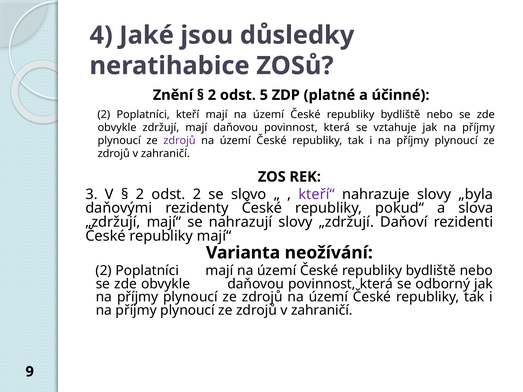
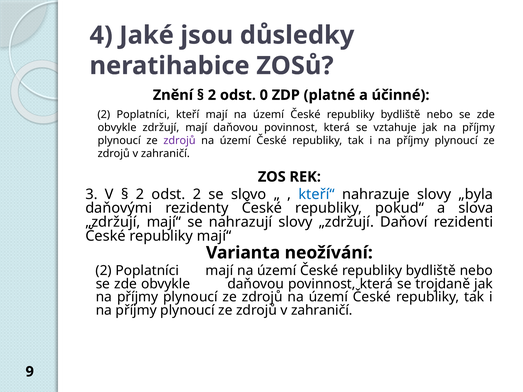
5: 5 -> 0 (264, 95)
kteří“ colour: purple -> blue (317, 194)
odborný: odborný -> trojdaně (443, 284)
